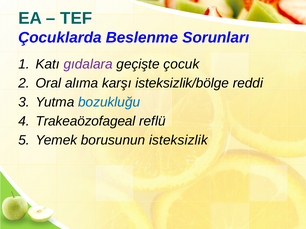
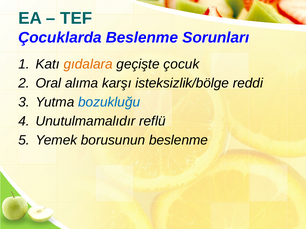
gıdalara colour: purple -> orange (88, 64)
Trakeaözofageal: Trakeaözofageal -> Unutulmamalıdır (85, 121)
borusunun isteksizlik: isteksizlik -> beslenme (178, 140)
